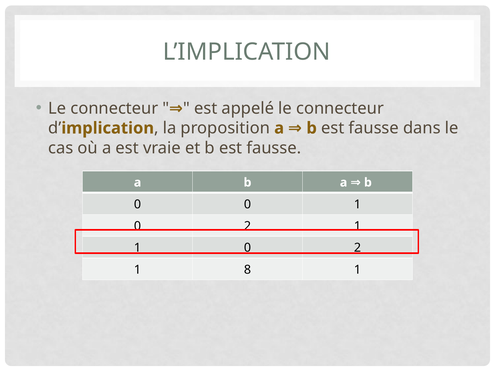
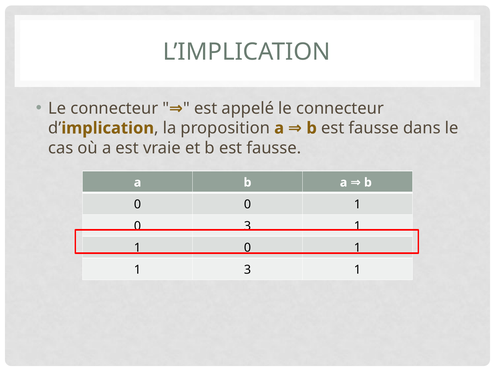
2: 2 -> 3 (248, 226)
2: 2 -> 1 (358, 248)
1 8: 8 -> 3 (248, 270)
